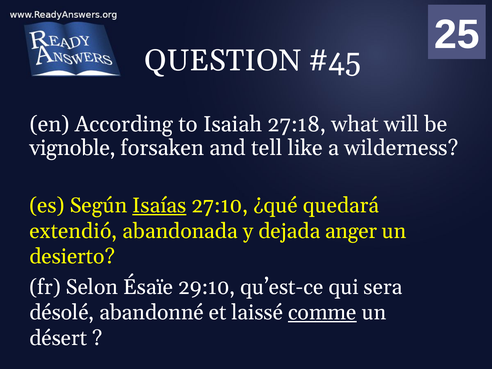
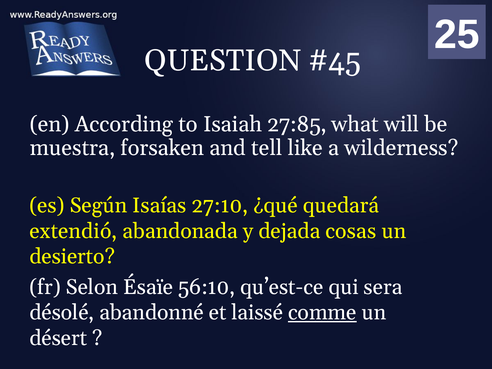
27:18: 27:18 -> 27:85 (297, 124)
vignoble: vignoble -> muestra (72, 148)
Isaías underline: present -> none (159, 206)
anger: anger -> cosas (351, 231)
29:10: 29:10 -> 56:10 (207, 287)
